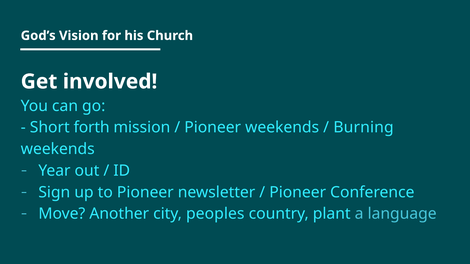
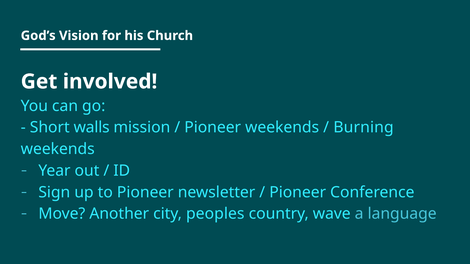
forth: forth -> walls (92, 128)
plant: plant -> wave (332, 214)
